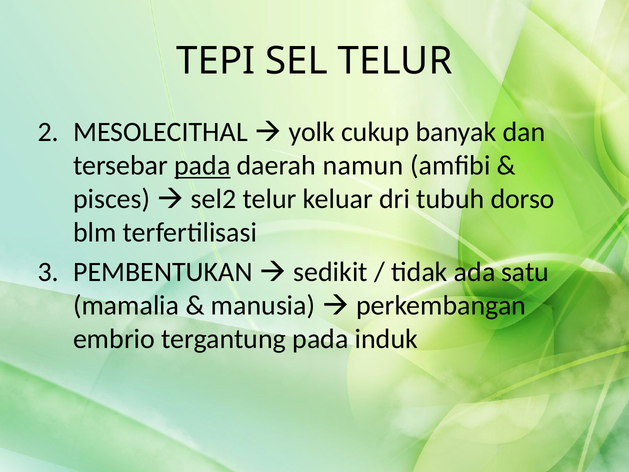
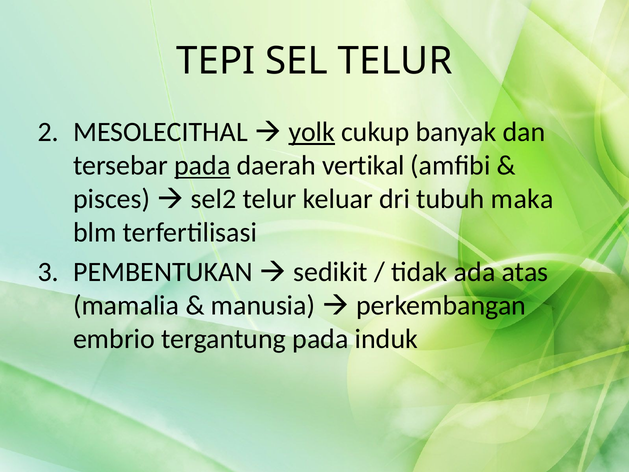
yolk underline: none -> present (312, 132)
namun: namun -> vertikal (363, 166)
dorso: dorso -> maka (522, 199)
satu: satu -> atas (525, 272)
